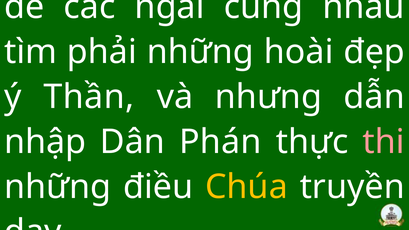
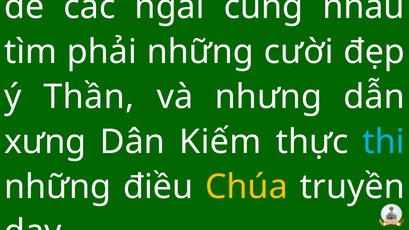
hoài: hoài -> cười (299, 52)
nhập: nhập -> xưng (45, 142)
Phán: Phán -> Kiếm (220, 142)
thi colour: pink -> light blue (384, 142)
